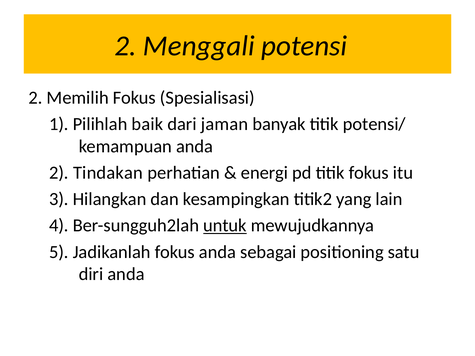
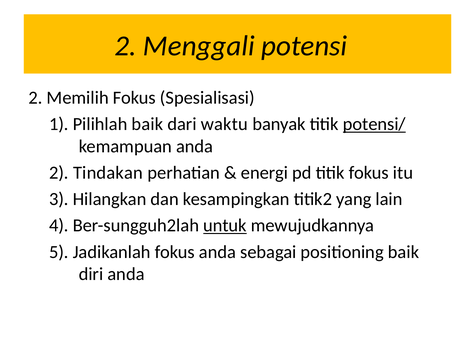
jaman: jaman -> waktu (224, 124)
potensi/ underline: none -> present (374, 124)
positioning satu: satu -> baik (404, 252)
